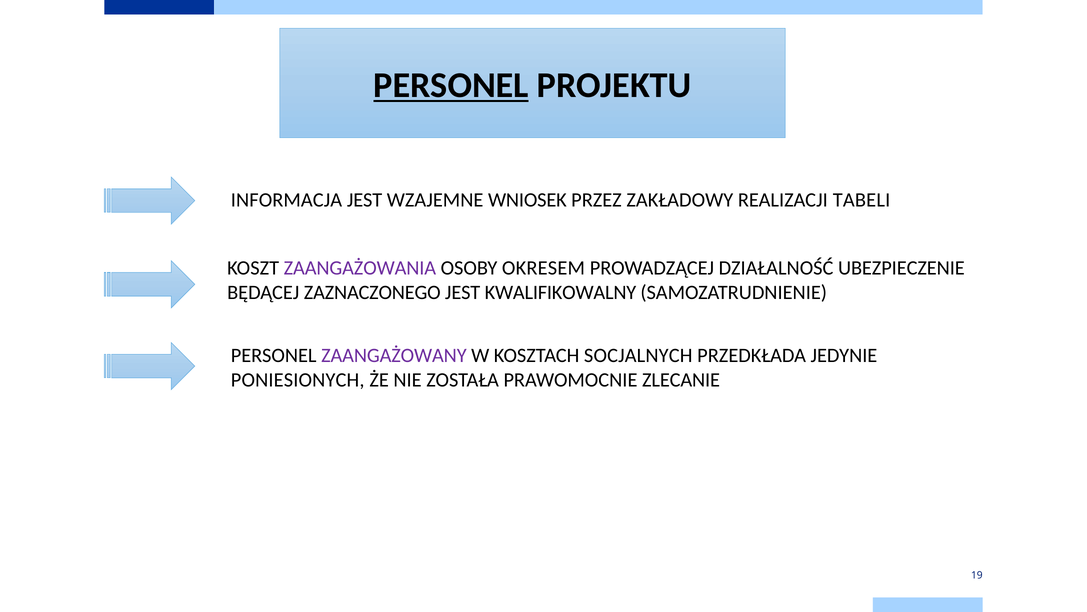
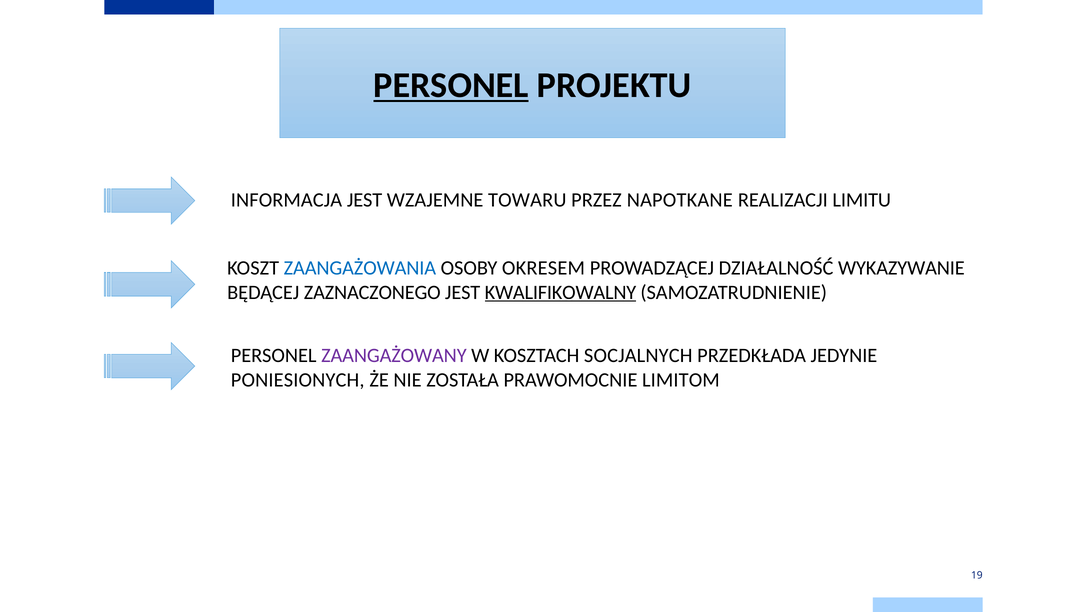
WNIOSEK: WNIOSEK -> TOWARU (527, 200)
ZAKŁADOWY: ZAKŁADOWY -> NAPOTKANE (680, 200)
TABELI: TABELI -> LIMITU (862, 200)
ZAANGAŻOWANIA colour: purple -> blue (360, 268)
UBEZPIECZENIE: UBEZPIECZENIE -> WYKAZYWANIE (901, 268)
KWALIFIKOWALNY underline: none -> present (560, 292)
ZLECANIE: ZLECANIE -> LIMITOM (681, 380)
